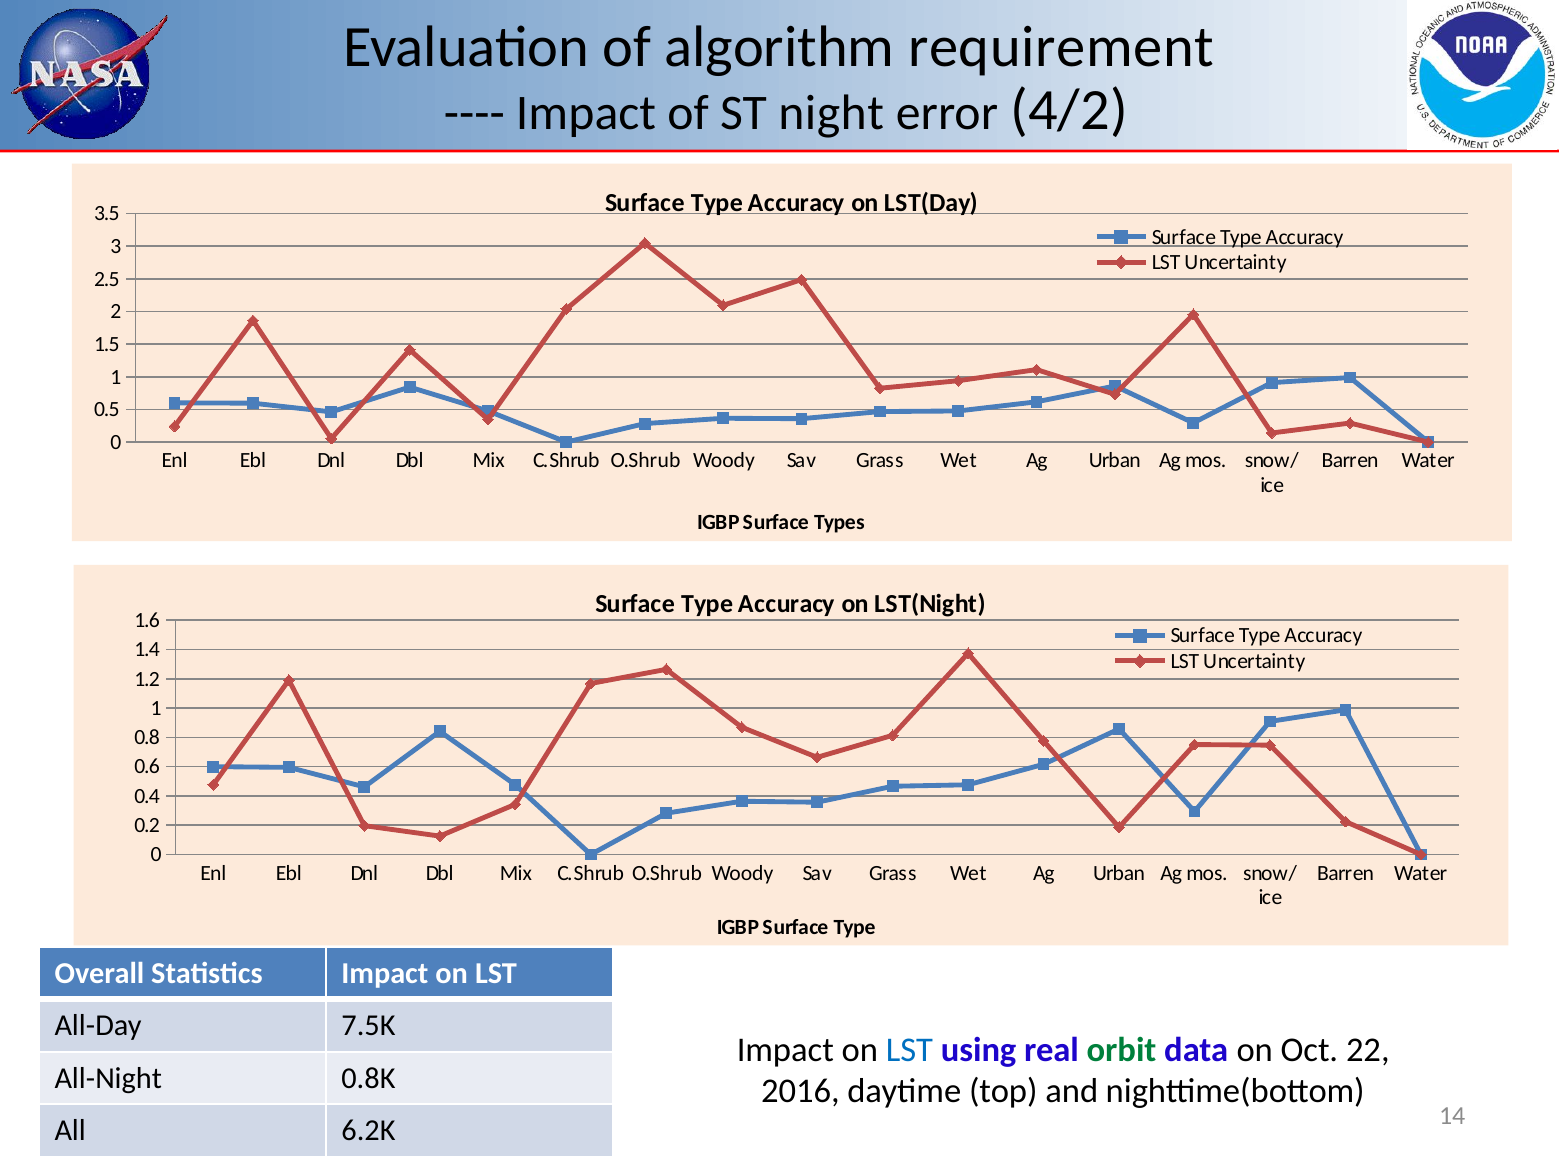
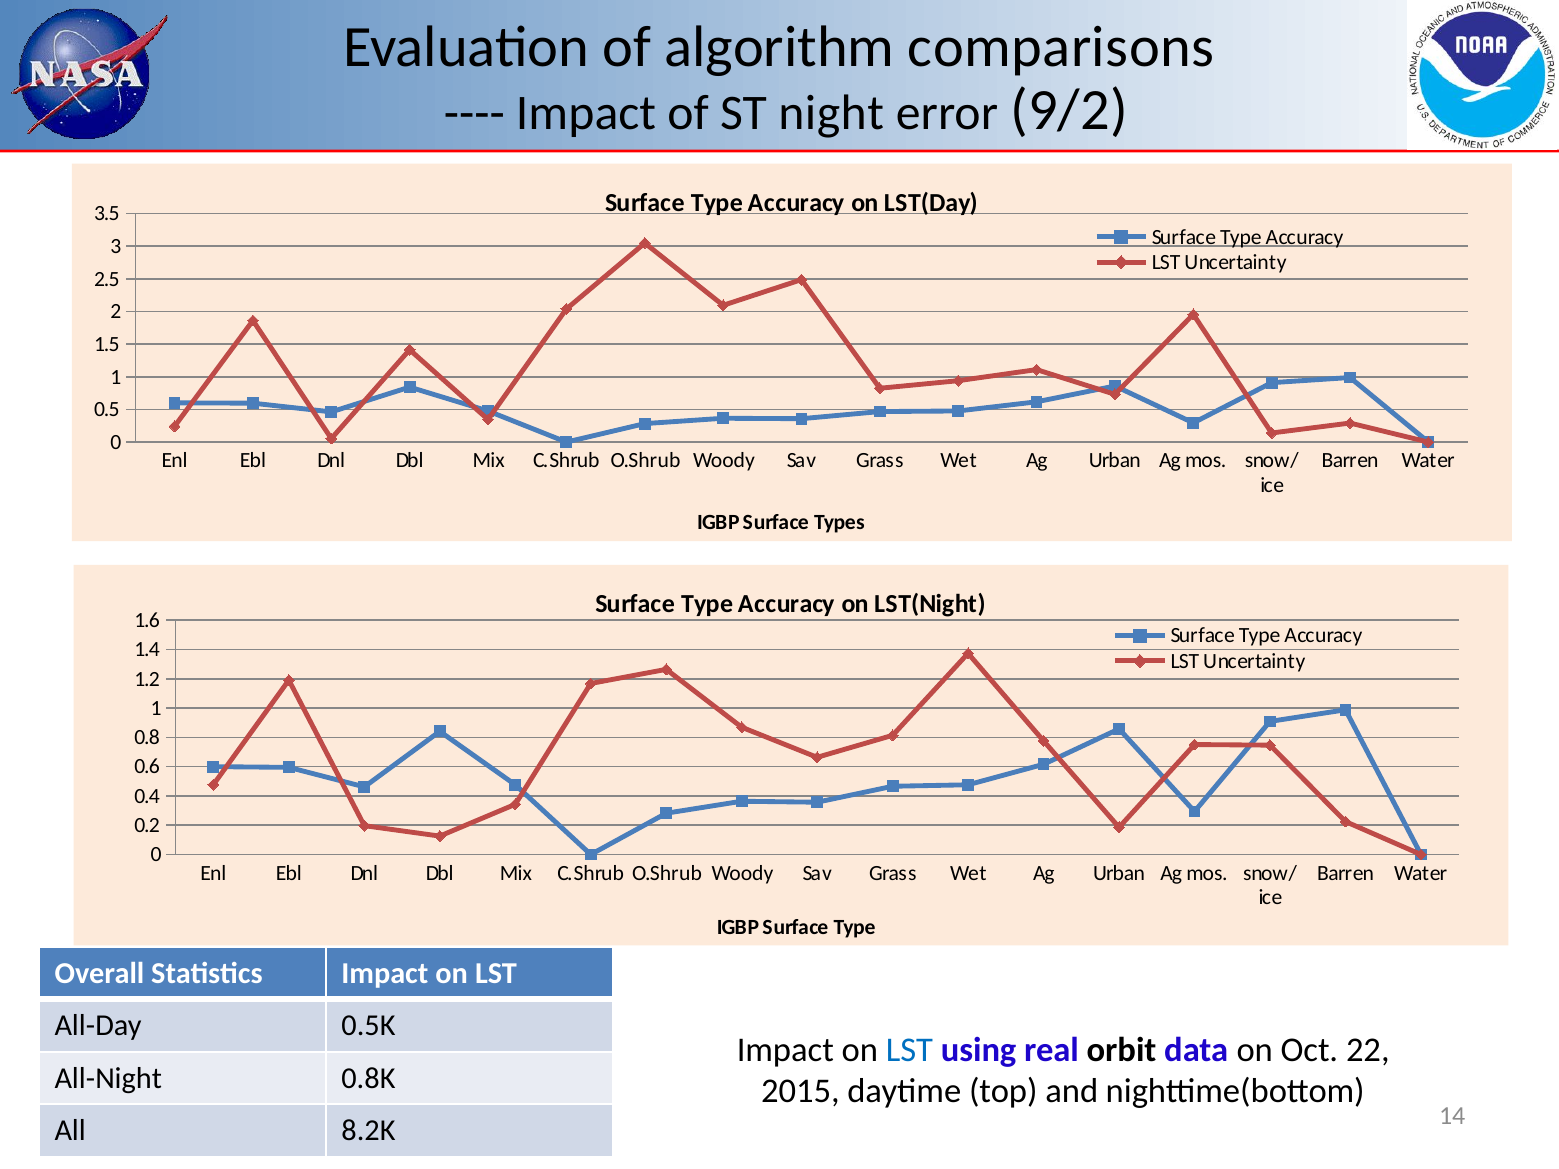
requirement: requirement -> comparisons (1061, 47)
4/2: 4/2 -> 9/2 (1069, 110)
7.5K: 7.5K -> 0.5K (368, 1026)
orbit colour: green -> black (1122, 1050)
2016: 2016 -> 2015 (800, 1092)
6.2K: 6.2K -> 8.2K (368, 1131)
